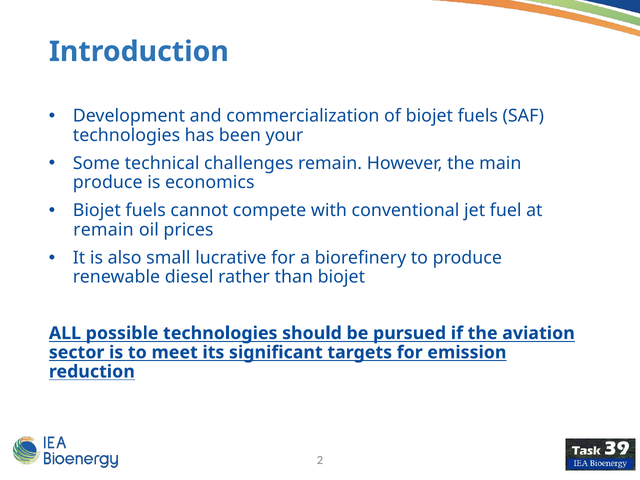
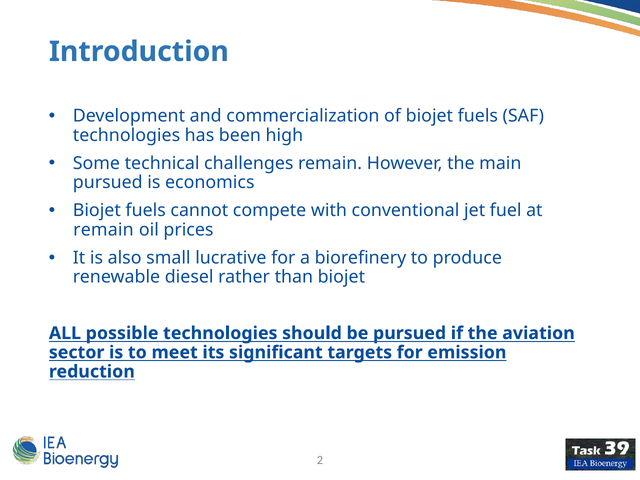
your: your -> high (284, 135)
produce: produce -> pursued (108, 182)
